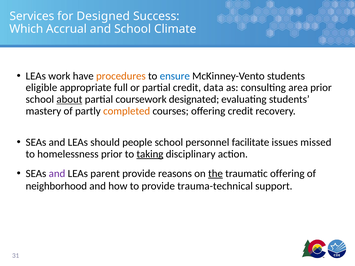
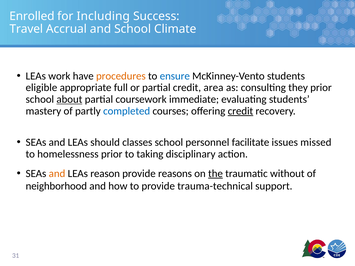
Services: Services -> Enrolled (32, 16)
Designed: Designed -> Including (103, 16)
Which: Which -> Travel (26, 29)
data: data -> area (213, 88)
area: area -> they (298, 88)
designated: designated -> immediate (194, 99)
completed colour: orange -> blue (127, 111)
credit underline: none -> present (240, 111)
people: people -> classes (137, 142)
taking underline: present -> none (150, 154)
and colour: purple -> orange (57, 174)
parent: parent -> reason (105, 174)
traumatic offering: offering -> without (287, 174)
